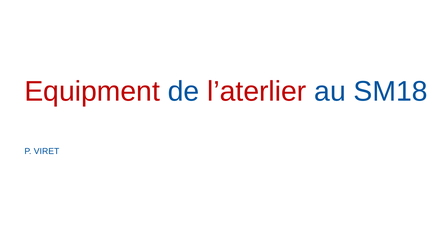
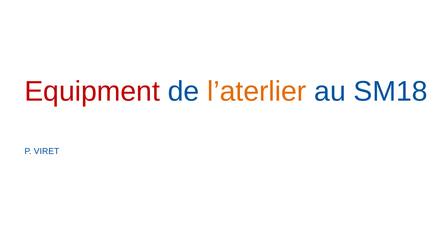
l’aterlier colour: red -> orange (257, 91)
